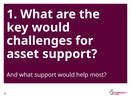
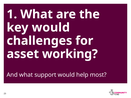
asset support: support -> working (70, 54)
